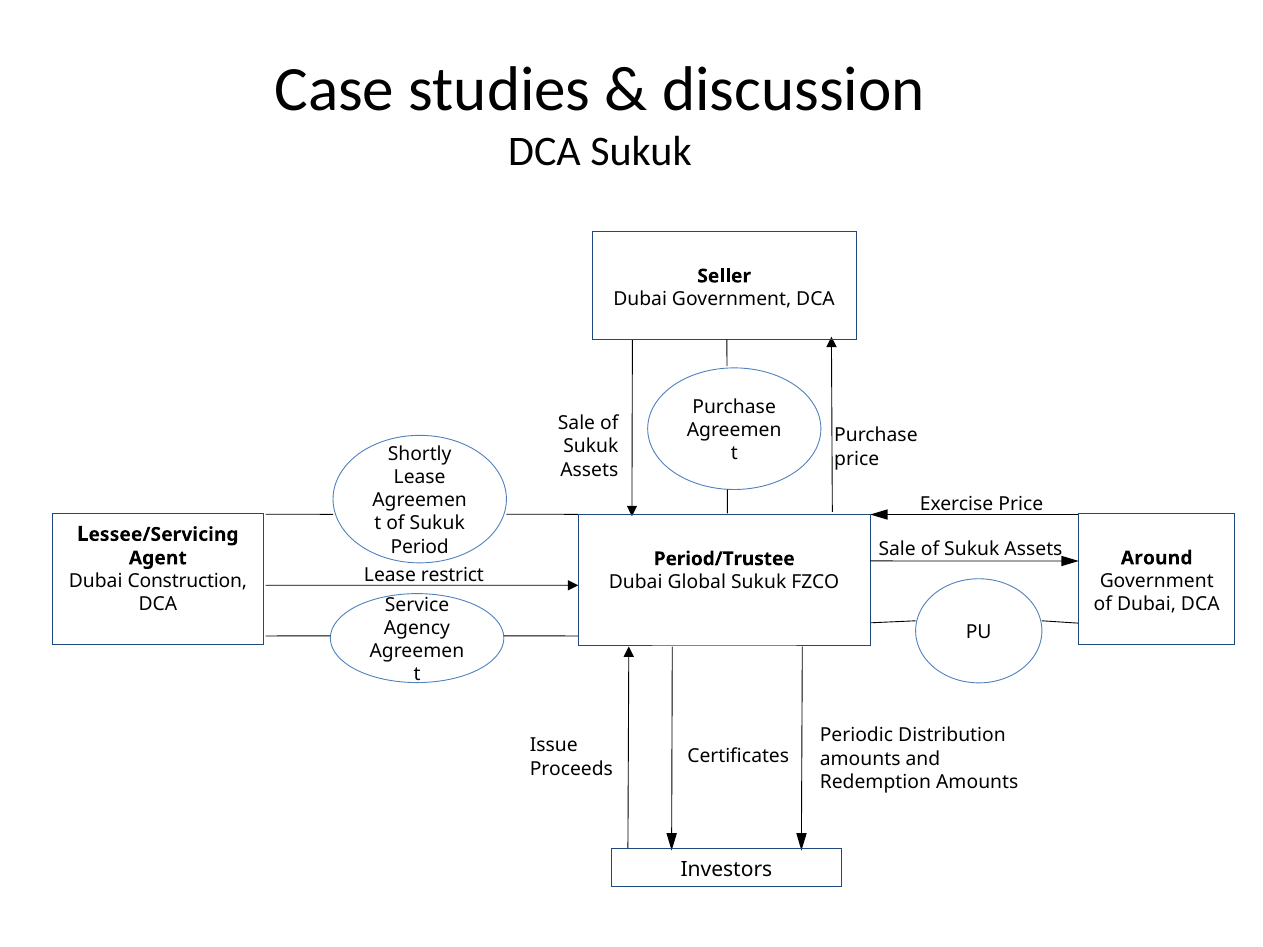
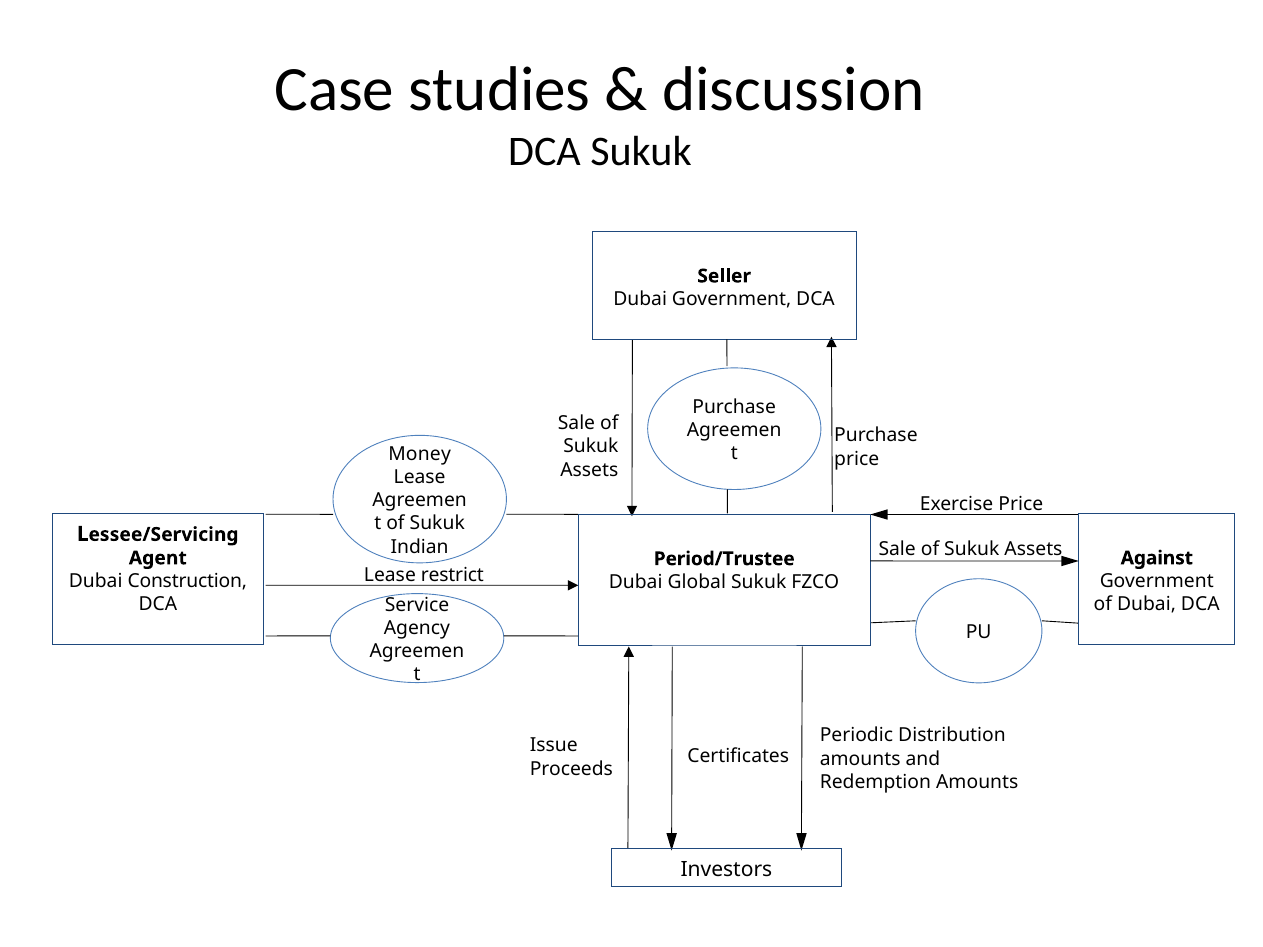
Shortly: Shortly -> Money (420, 454)
Period: Period -> Indian (420, 547)
Around: Around -> Against (1157, 558)
